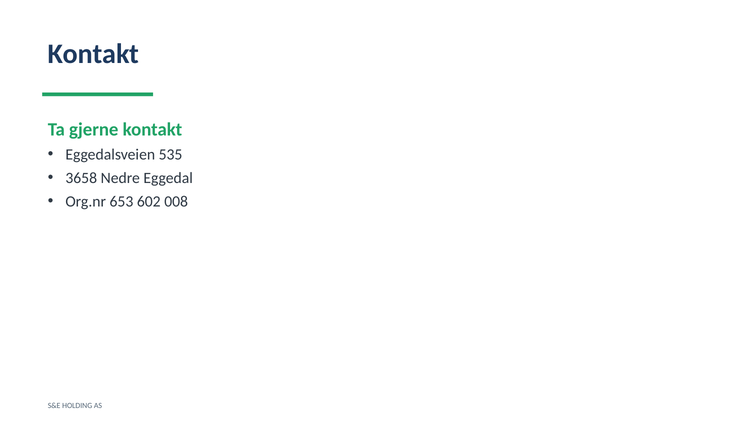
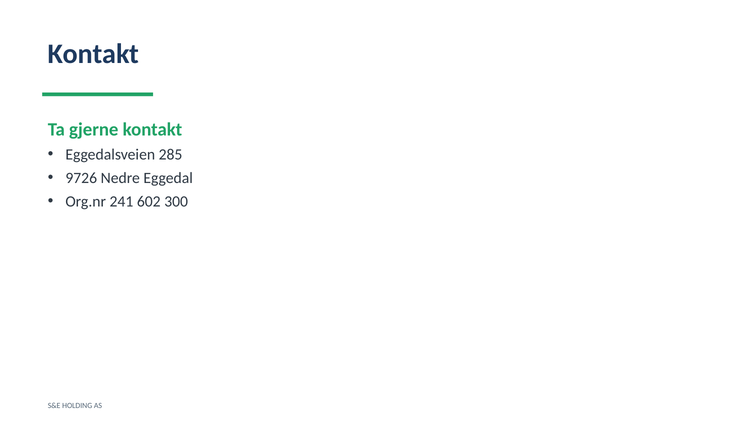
535: 535 -> 285 (171, 154)
3658: 3658 -> 9726 (81, 178)
653: 653 -> 241 (121, 201)
008: 008 -> 300 (176, 201)
